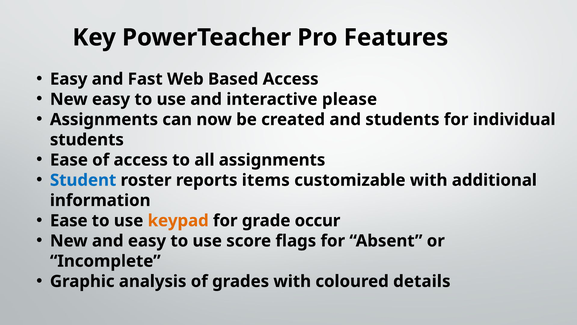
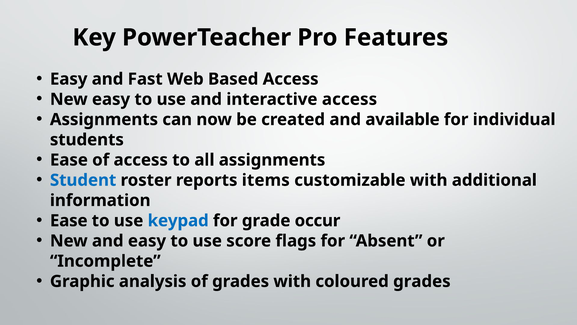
interactive please: please -> access (349, 99)
and students: students -> available (403, 119)
keypad colour: orange -> blue (178, 220)
coloured details: details -> grades (422, 281)
